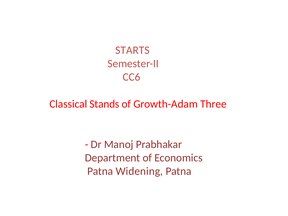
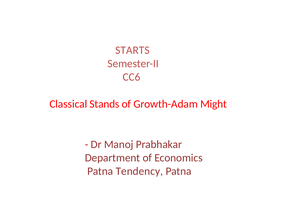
Three: Three -> Might (214, 104)
Widening: Widening -> Tendency (139, 171)
